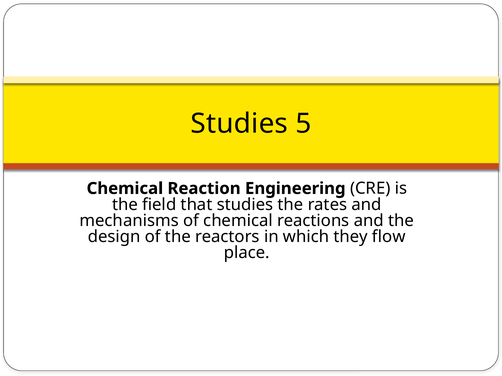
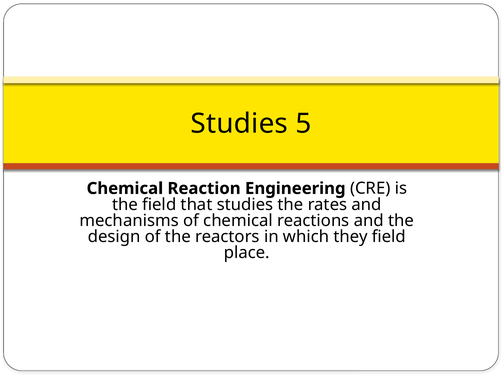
they flow: flow -> field (389, 237)
